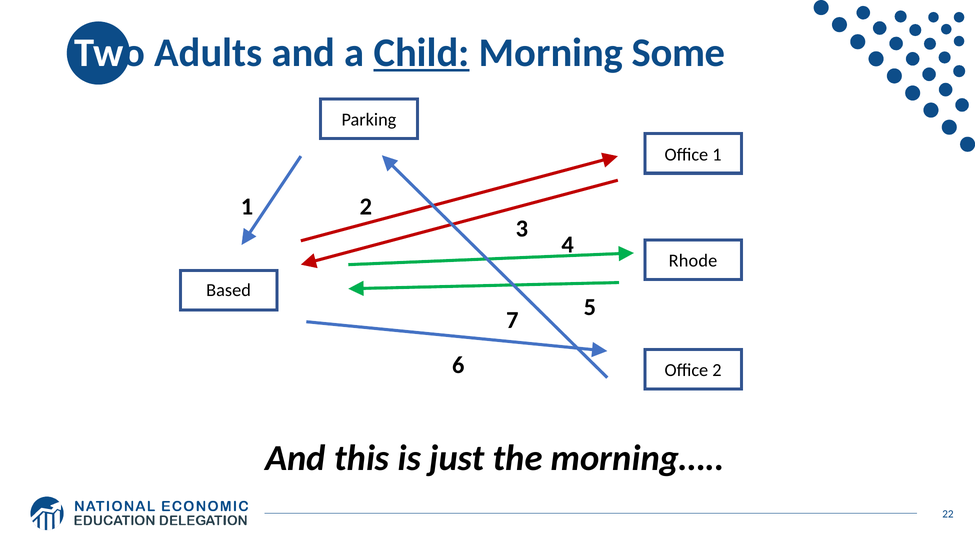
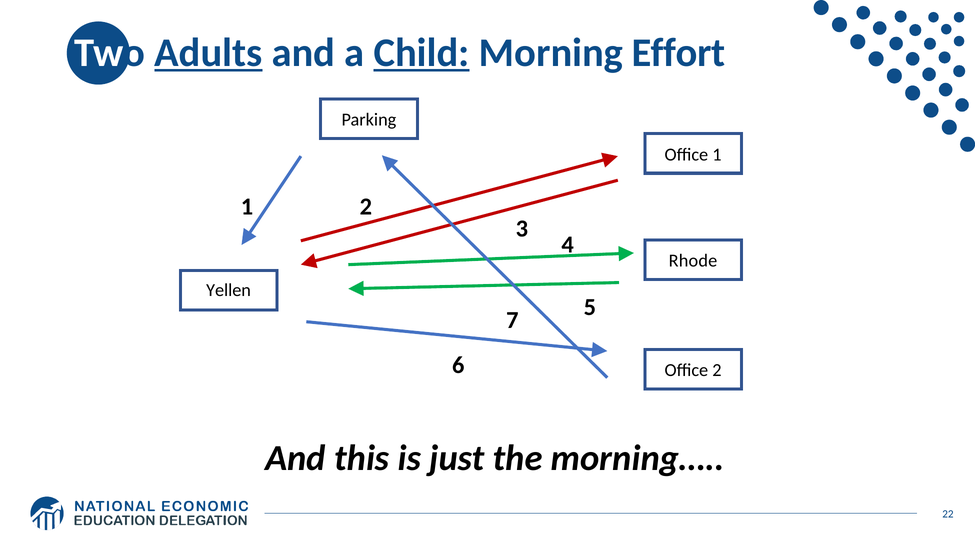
Adults underline: none -> present (208, 53)
Some: Some -> Effort (678, 53)
Based: Based -> Yellen (229, 290)
